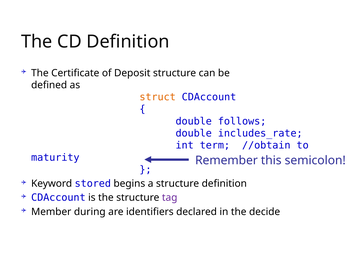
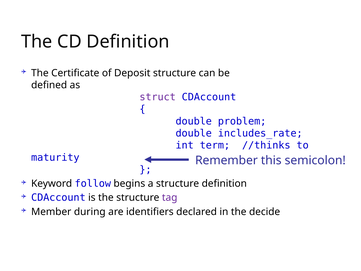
struct colour: orange -> purple (158, 97)
follows: follows -> problem (242, 121)
//obtain: //obtain -> //thinks (266, 145)
stored: stored -> follow (93, 183)
